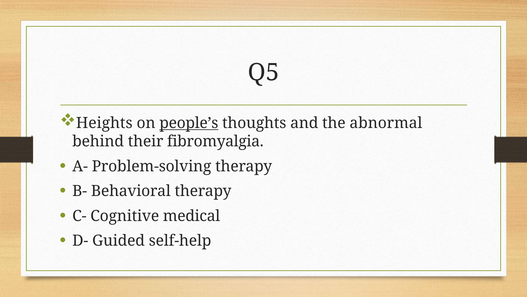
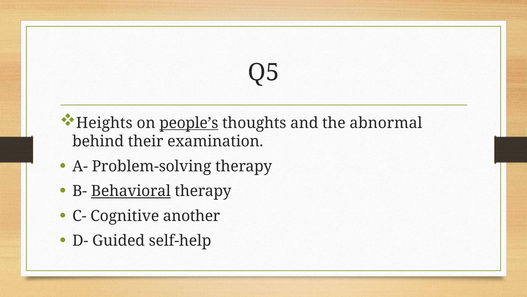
fibromyalgia: fibromyalgia -> examination (215, 141)
Behavioral underline: none -> present (131, 191)
medical: medical -> another (192, 216)
